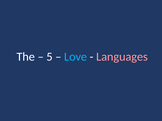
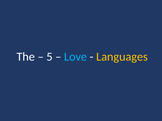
Languages colour: pink -> yellow (122, 57)
